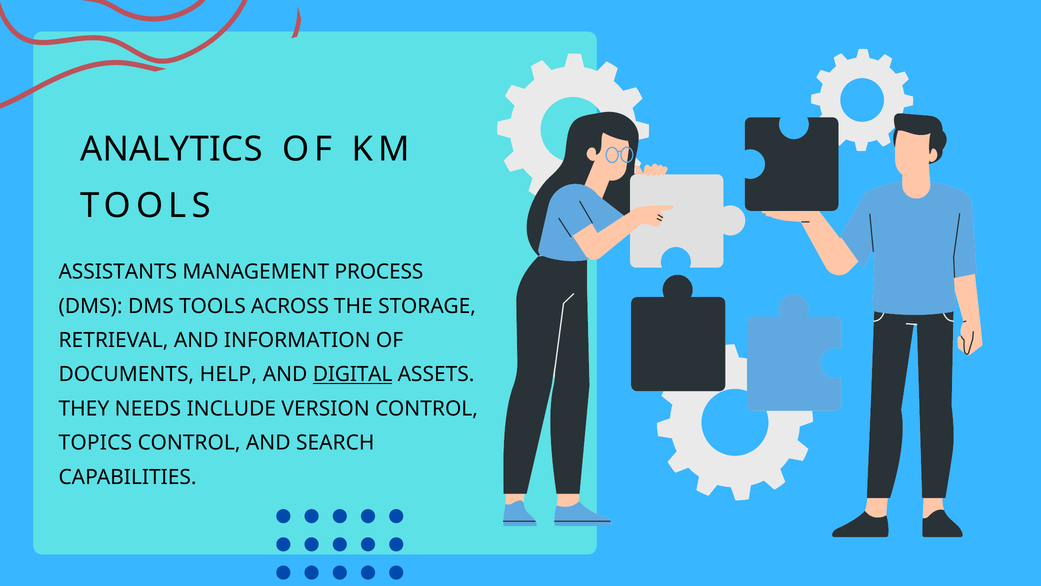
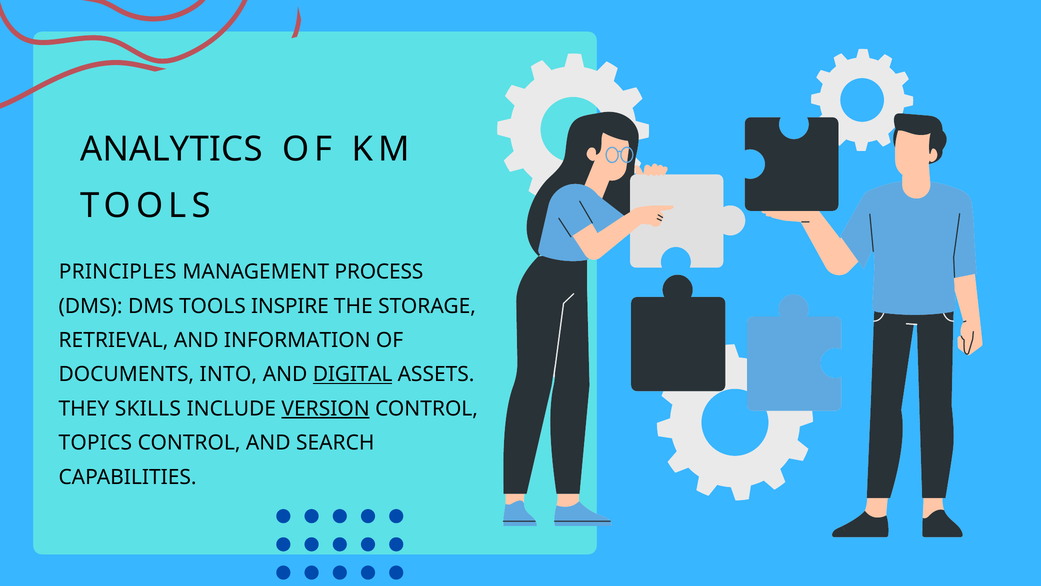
ASSISTANTS: ASSISTANTS -> PRINCIPLES (118, 272)
ACROSS: ACROSS -> INSPIRE (290, 306)
HELP: HELP -> INTO (228, 374)
NEEDS: NEEDS -> SKILLS (148, 408)
VERSION underline: none -> present (326, 408)
